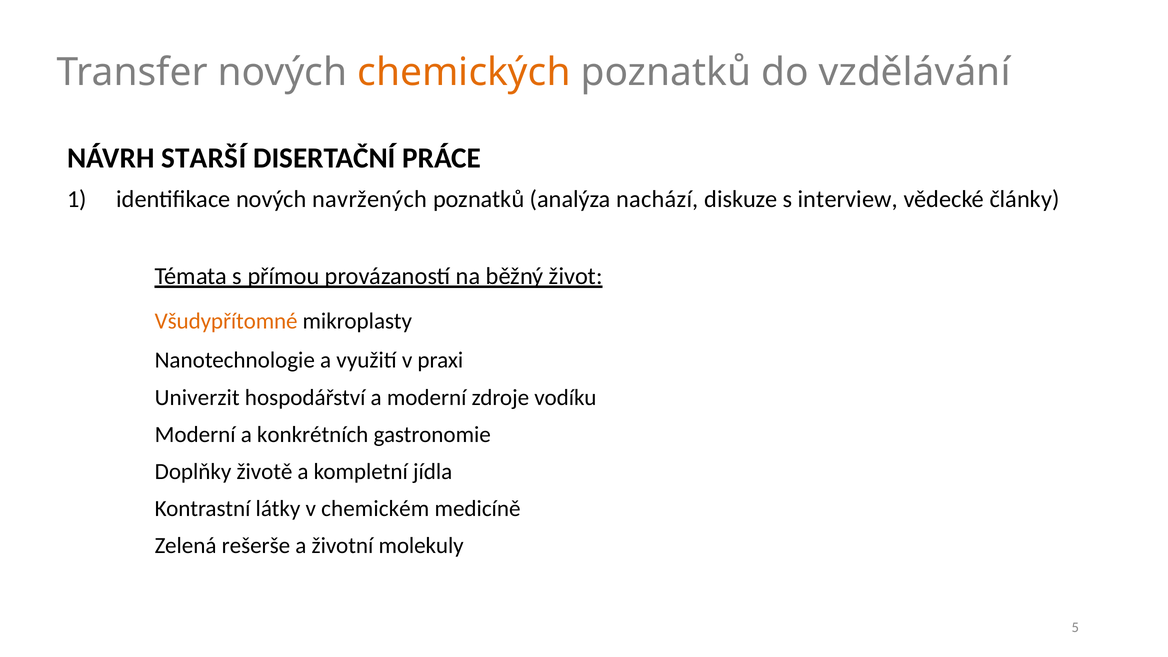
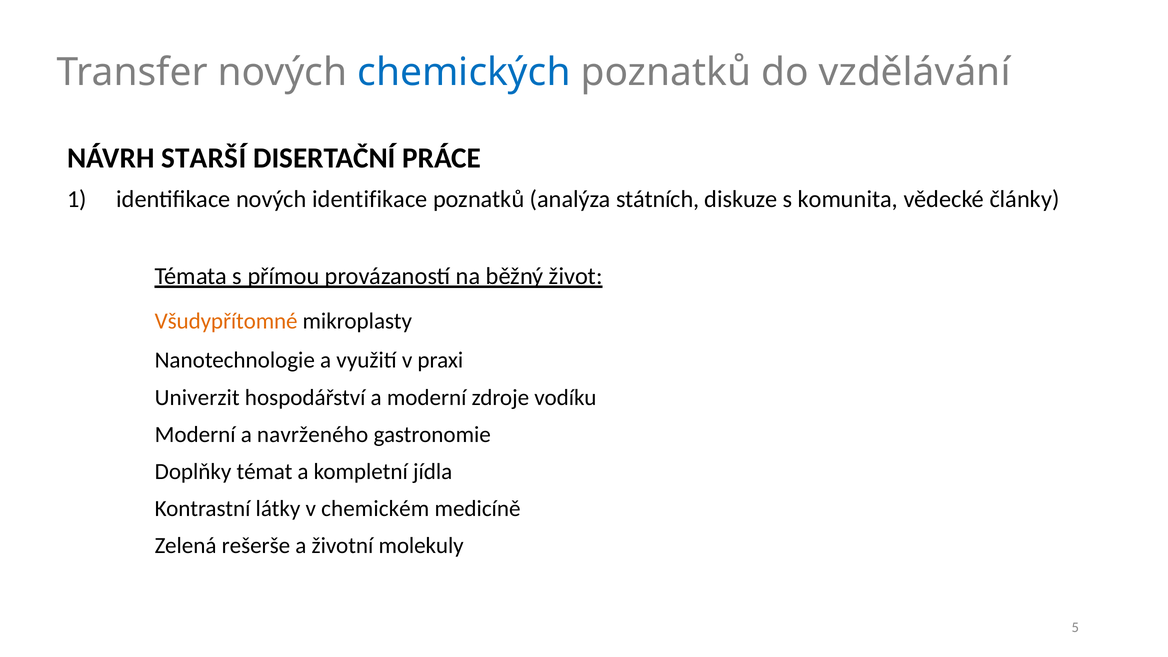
chemických colour: orange -> blue (464, 73)
nových navržených: navržených -> identifikace (370, 199)
nachází: nachází -> státních (658, 199)
interview: interview -> komunita (848, 199)
konkrétních: konkrétních -> navrženého (313, 435)
životě: životě -> témat (265, 472)
